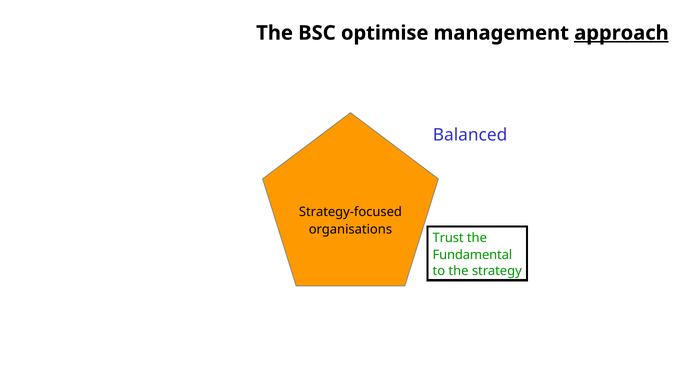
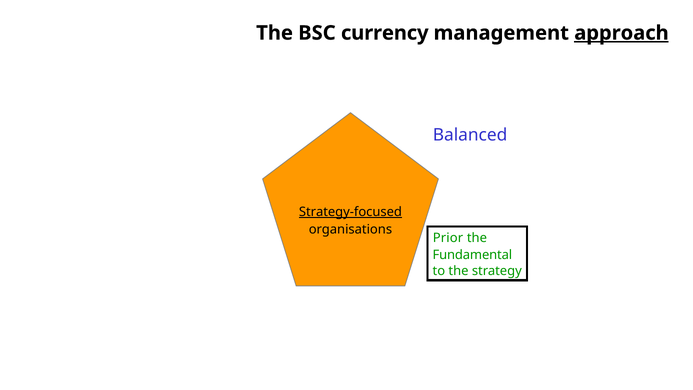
optimise: optimise -> currency (385, 33)
Strategy-focused underline: none -> present (350, 212)
Trust: Trust -> Prior (448, 238)
